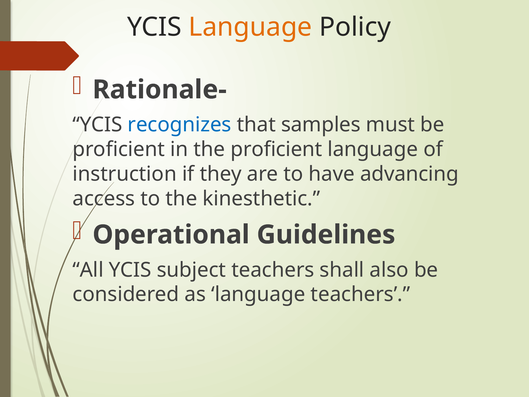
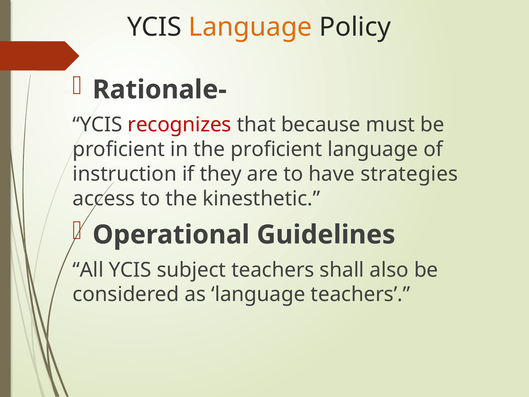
recognizes colour: blue -> red (180, 125)
samples: samples -> because (321, 125)
advancing: advancing -> strategies (409, 174)
